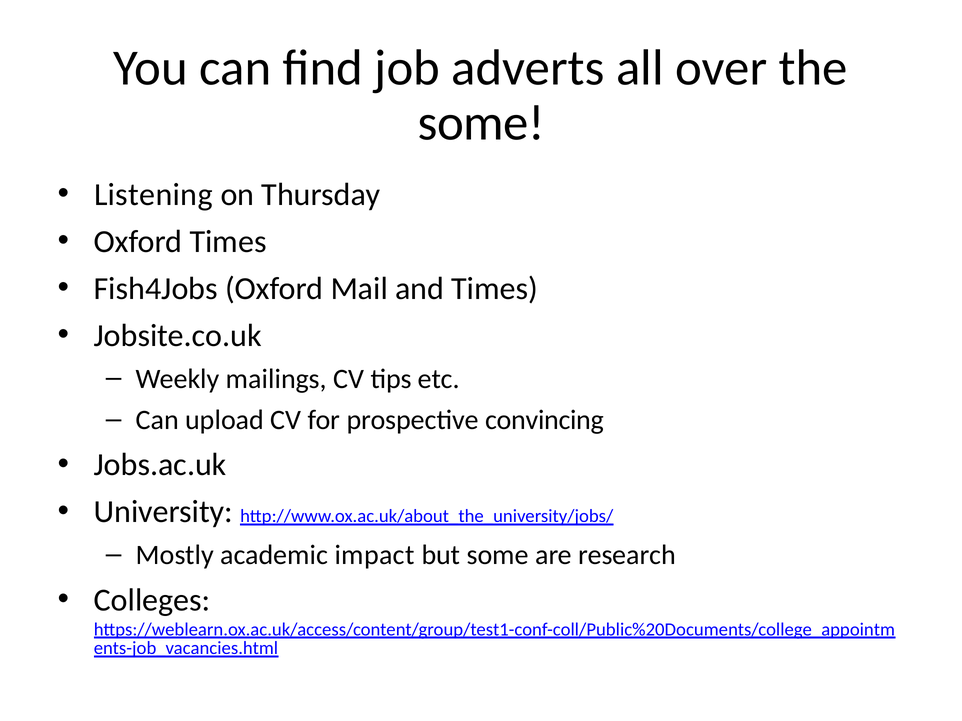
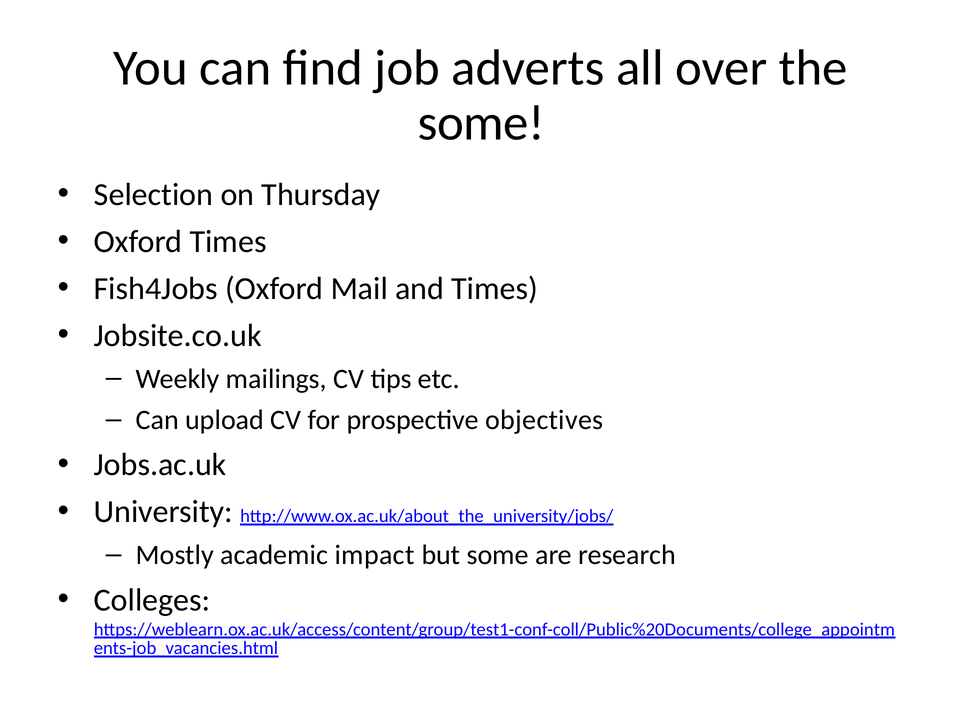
Listening: Listening -> Selection (154, 195)
convincing: convincing -> objectives (544, 420)
